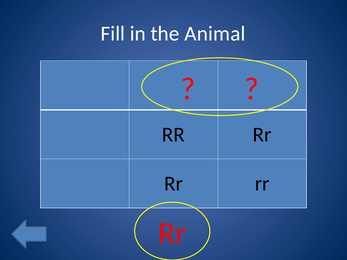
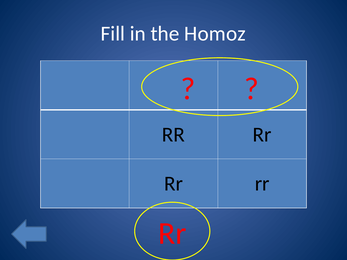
Animal: Animal -> Homoz (215, 34)
